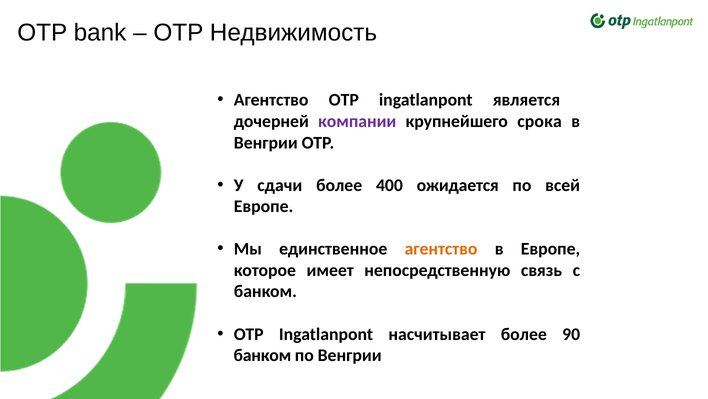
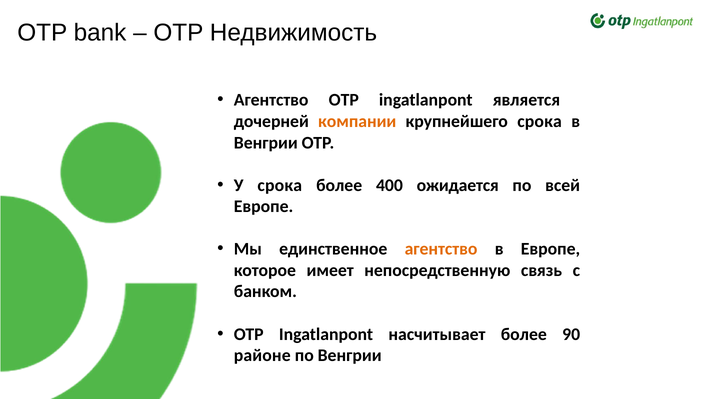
компании colour: purple -> orange (357, 121)
У сдачи: сдачи -> срока (280, 185)
банком: банком -> районе (262, 355)
